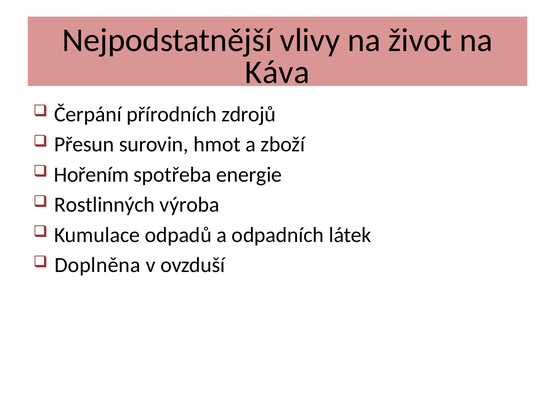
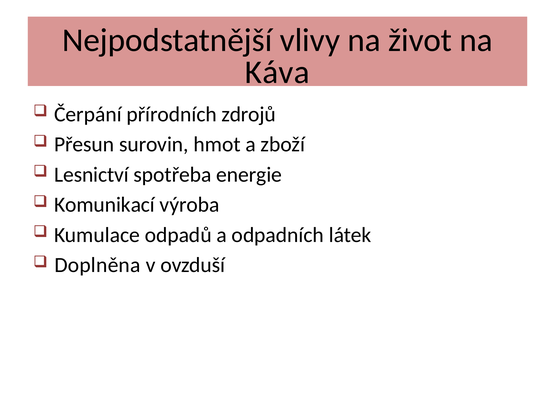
Hořením: Hořením -> Lesnictví (91, 175)
Rostlinných: Rostlinných -> Komunikací (105, 205)
